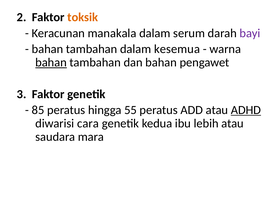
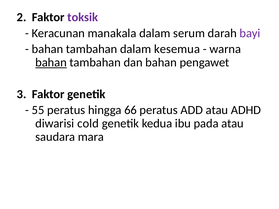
toksik colour: orange -> purple (83, 17)
85: 85 -> 55 (38, 110)
55: 55 -> 66 (130, 110)
ADHD underline: present -> none (246, 110)
cara: cara -> cold (88, 124)
lebih: lebih -> pada (206, 124)
